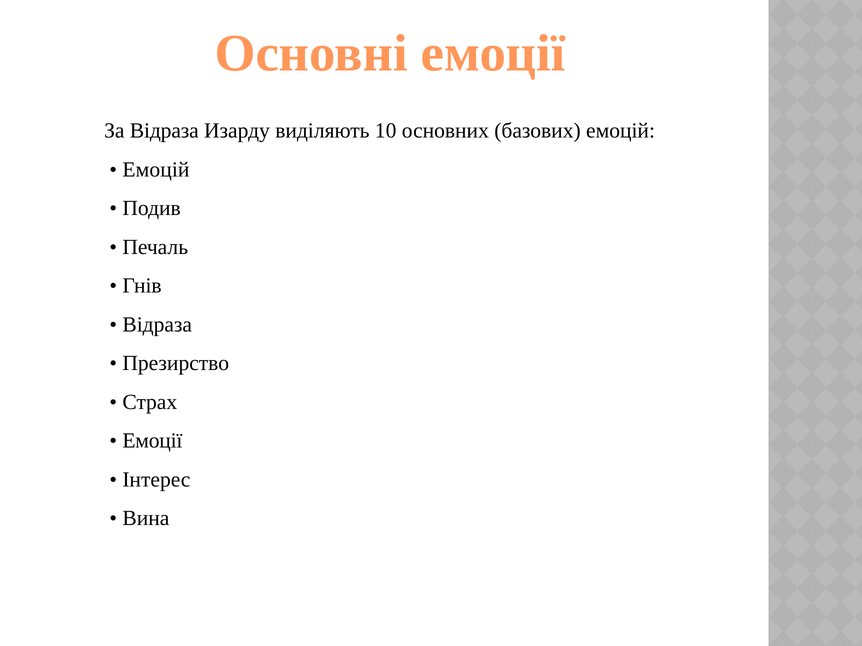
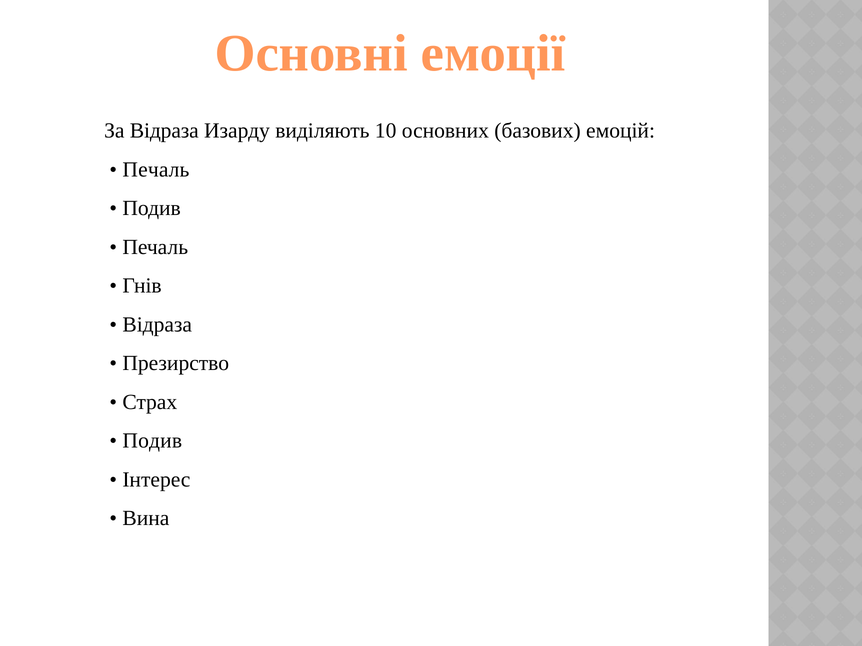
Емоцій: Емоцій -> Печаль (156, 170)
Емоції: Емоції -> Подив (152, 441)
